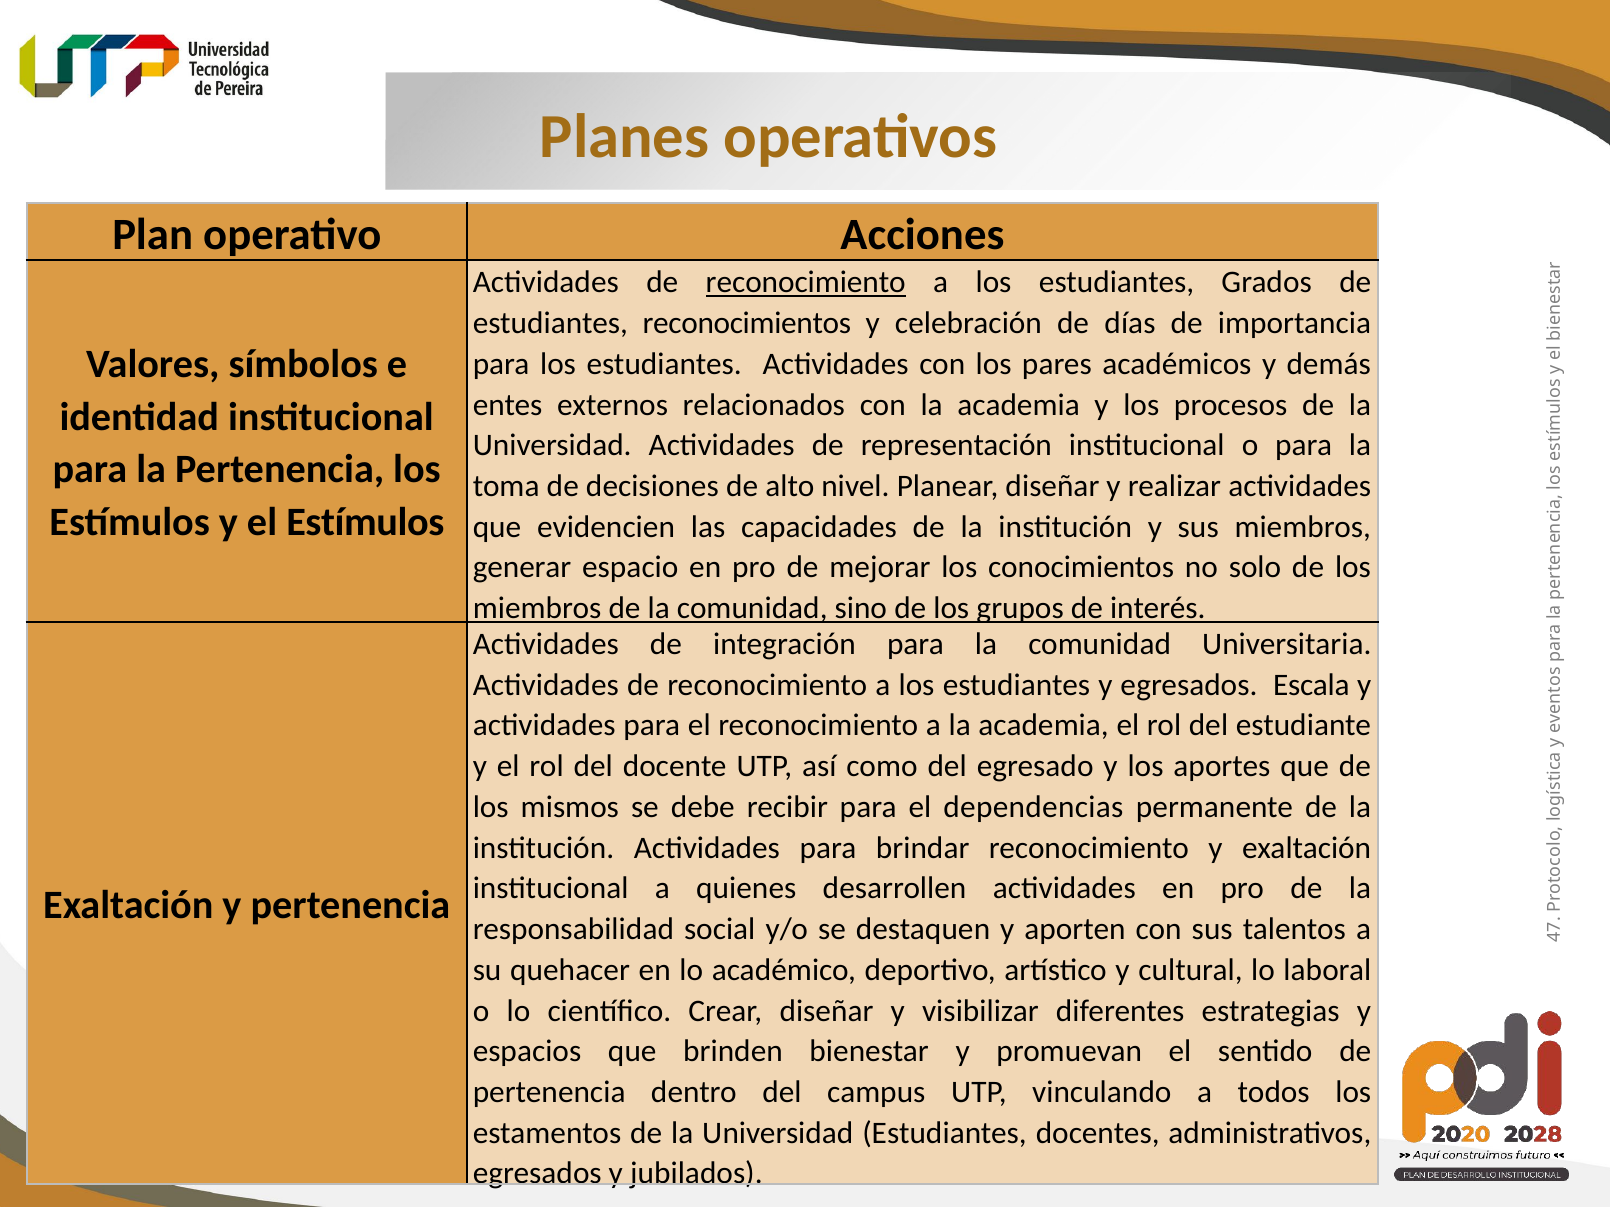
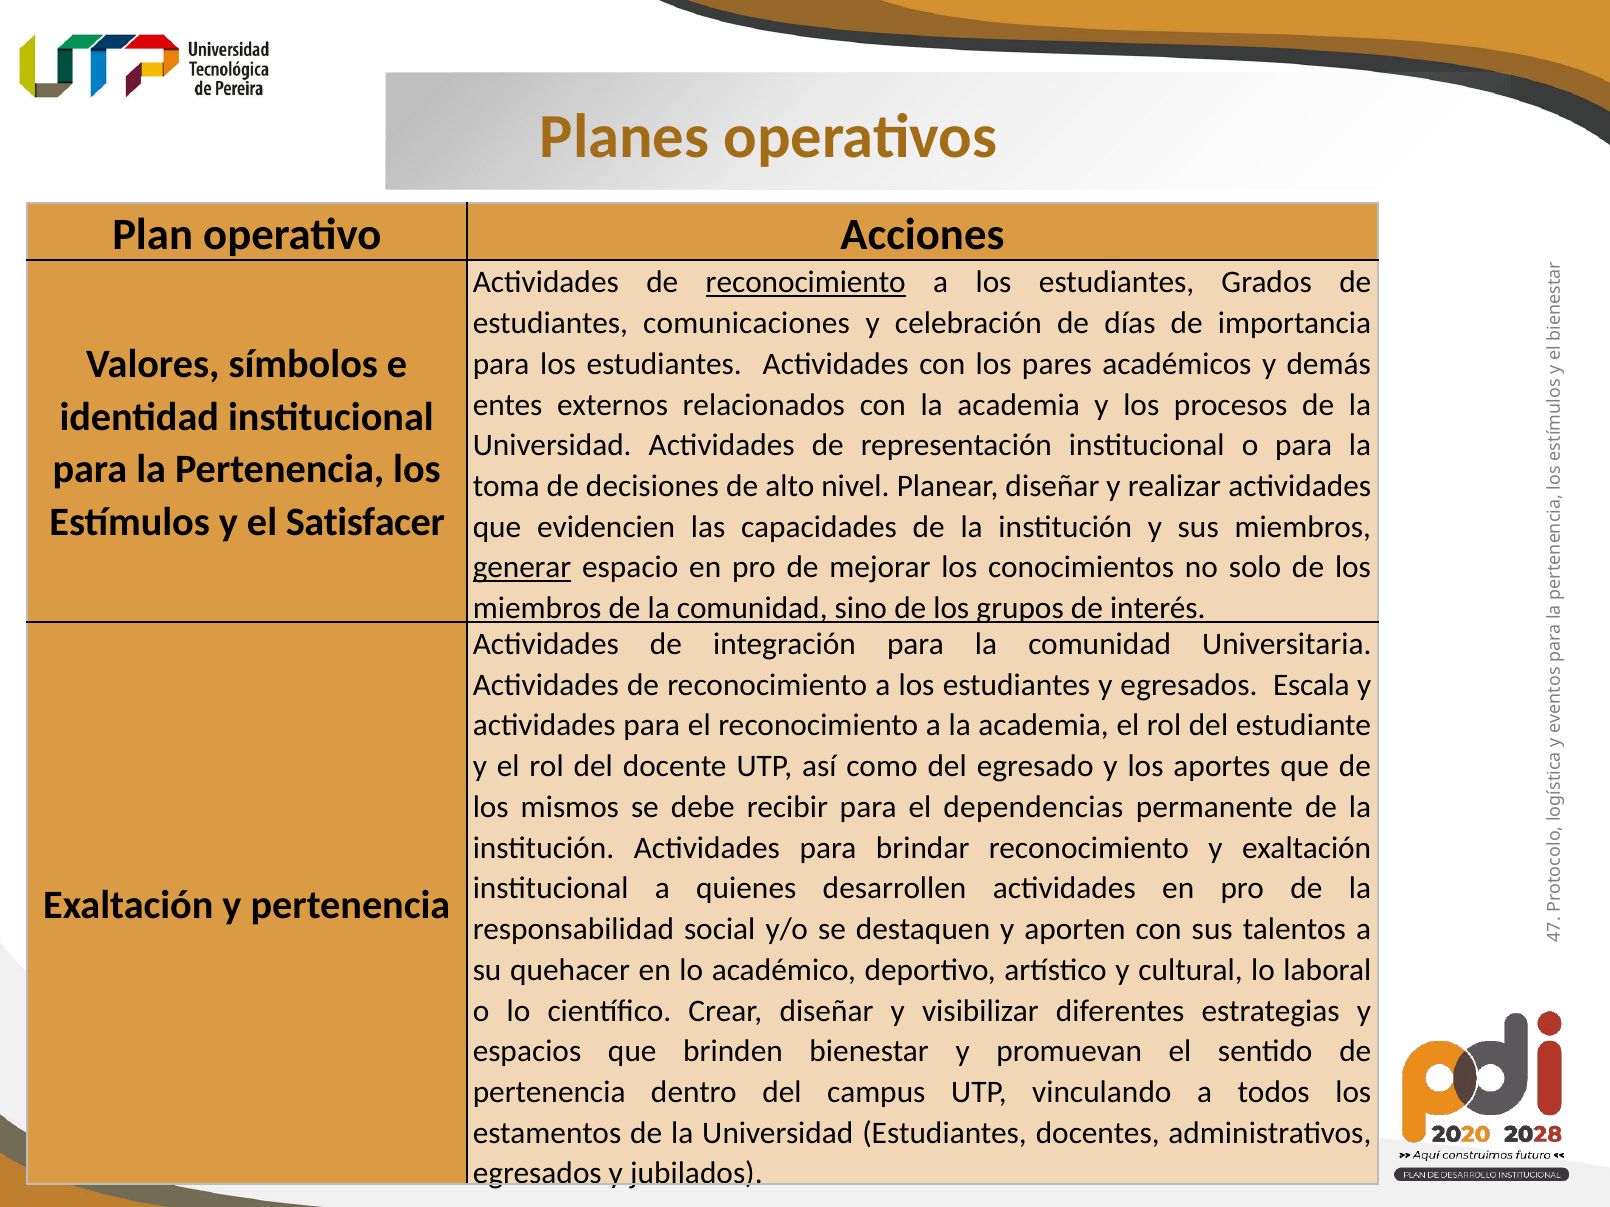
reconocimientos: reconocimientos -> comunicaciones (747, 323)
el Estímulos: Estímulos -> Satisfacer (365, 522)
generar underline: none -> present (522, 568)
